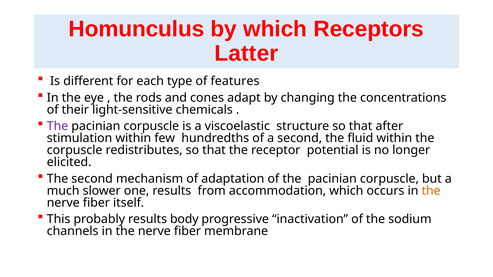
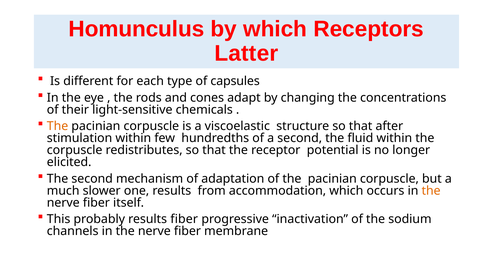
features: features -> capsules (235, 81)
The colour: purple -> orange (58, 126)
results body: body -> fiber (184, 219)
